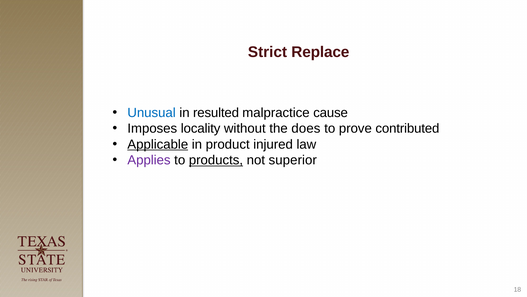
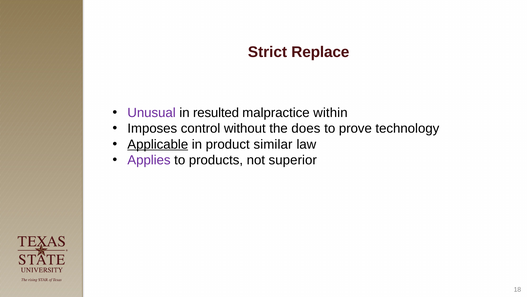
Unusual colour: blue -> purple (152, 113)
cause: cause -> within (330, 113)
locality: locality -> control (201, 128)
contributed: contributed -> technology (407, 128)
injured: injured -> similar (273, 144)
products underline: present -> none (216, 160)
